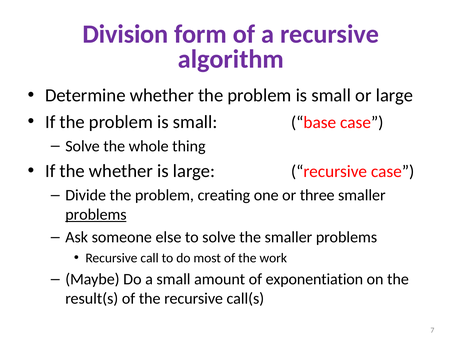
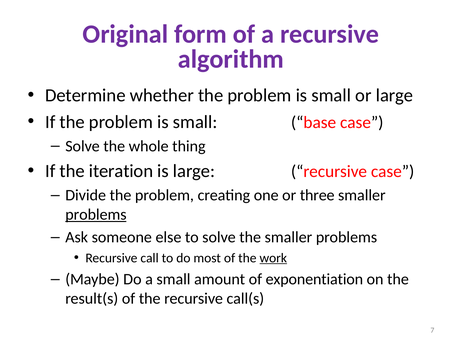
Division: Division -> Original (125, 34)
the whether: whether -> iteration (121, 171)
work underline: none -> present (273, 258)
